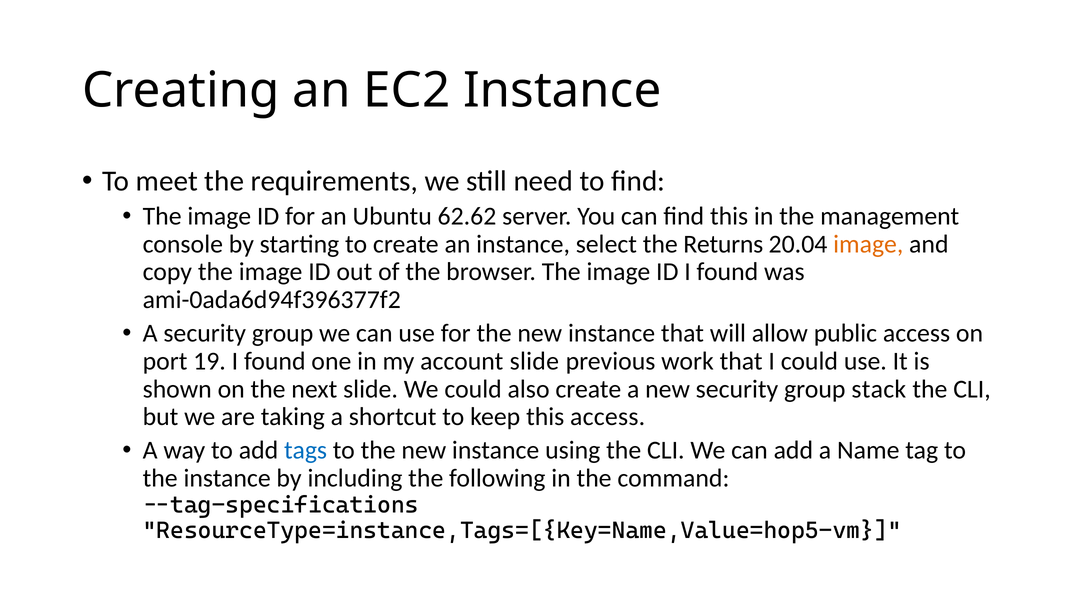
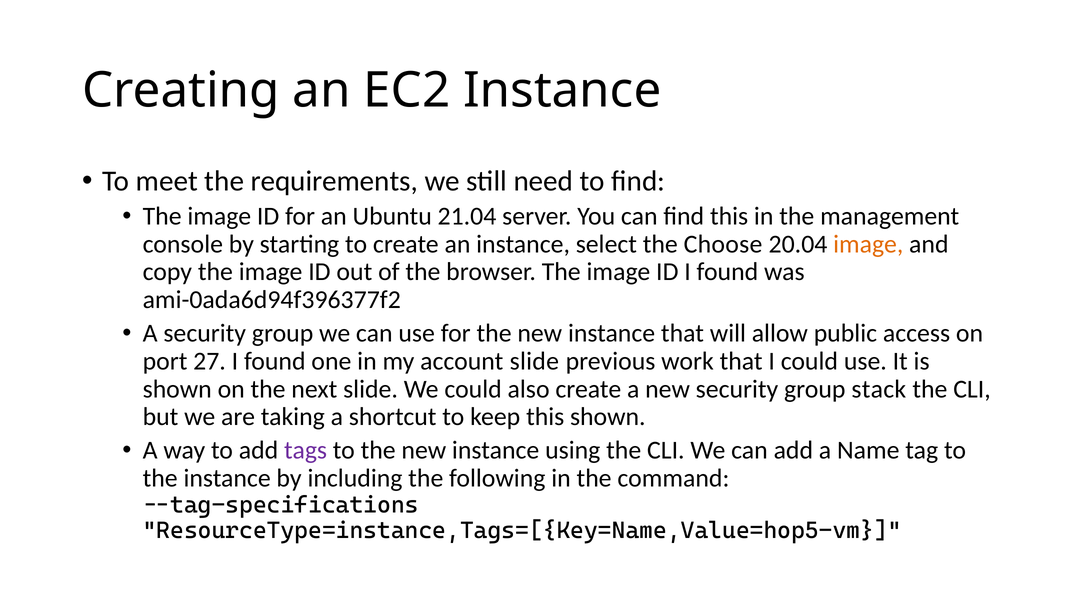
62.62: 62.62 -> 21.04 (467, 216)
Returns: Returns -> Choose (723, 244)
19: 19 -> 27 (210, 361)
this access: access -> shown (608, 417)
tags colour: blue -> purple (306, 450)
